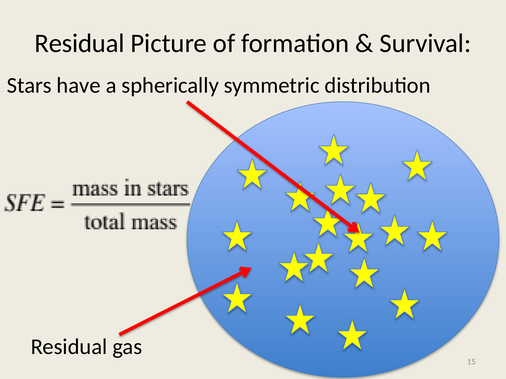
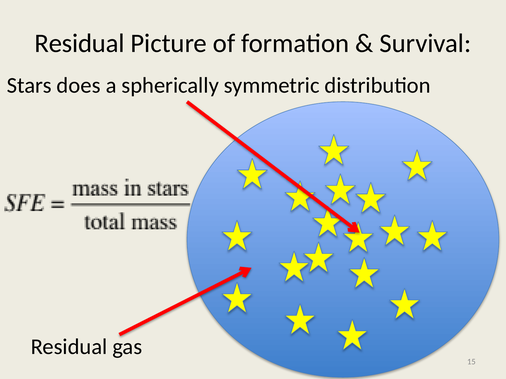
have: have -> does (79, 86)
